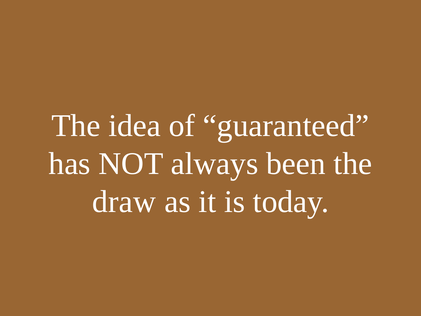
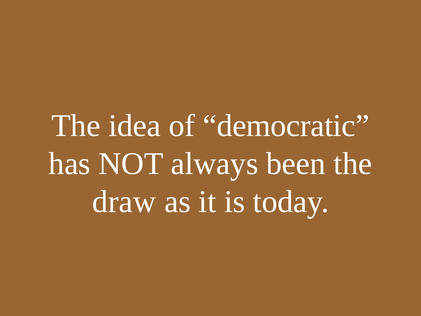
guaranteed: guaranteed -> democratic (286, 126)
